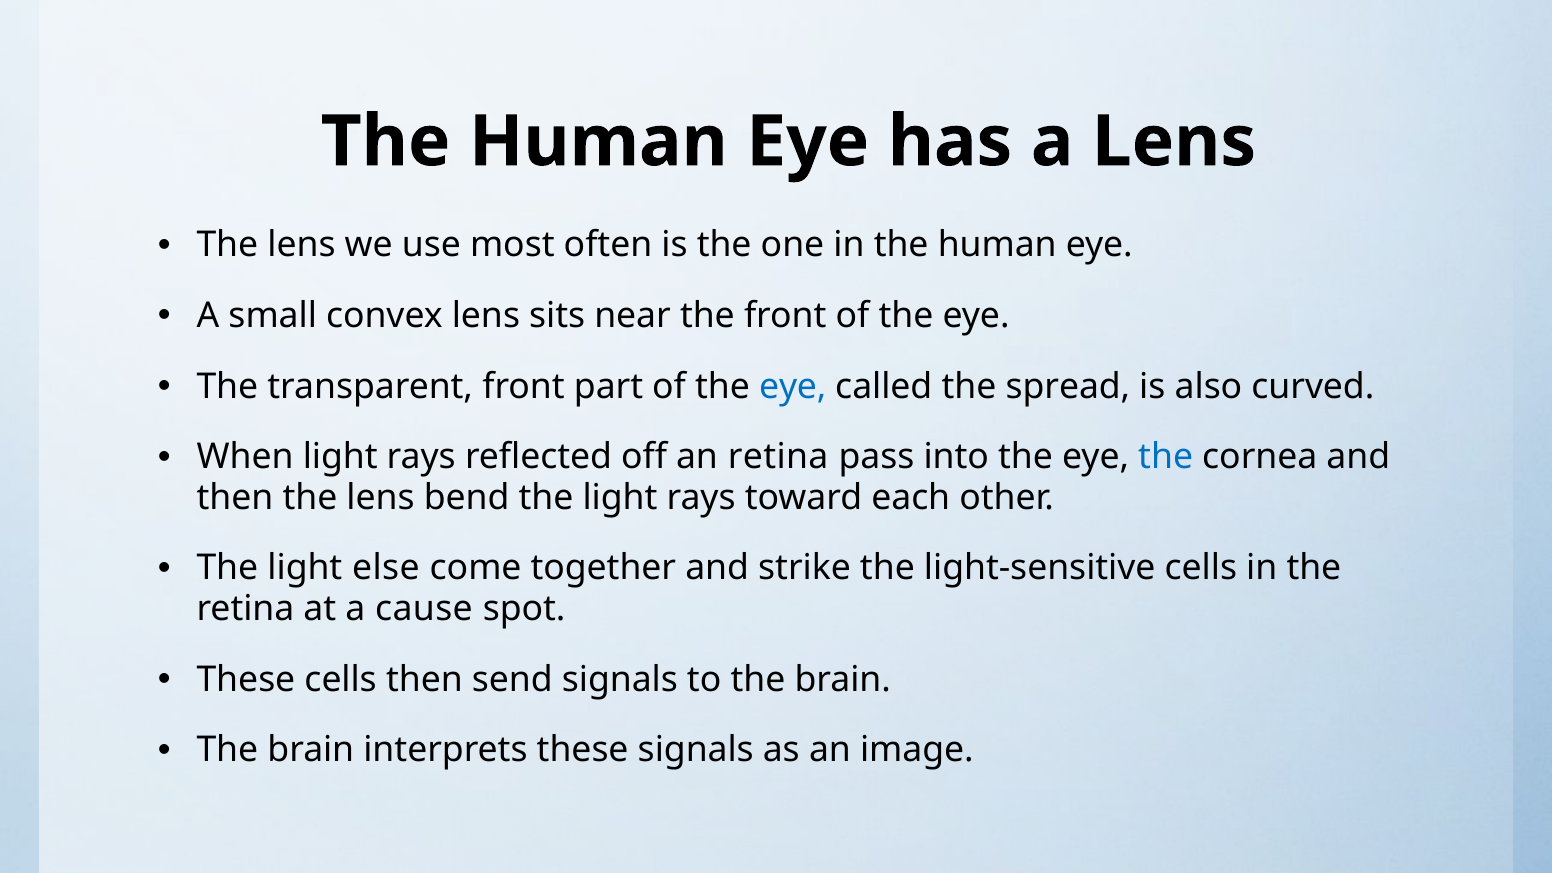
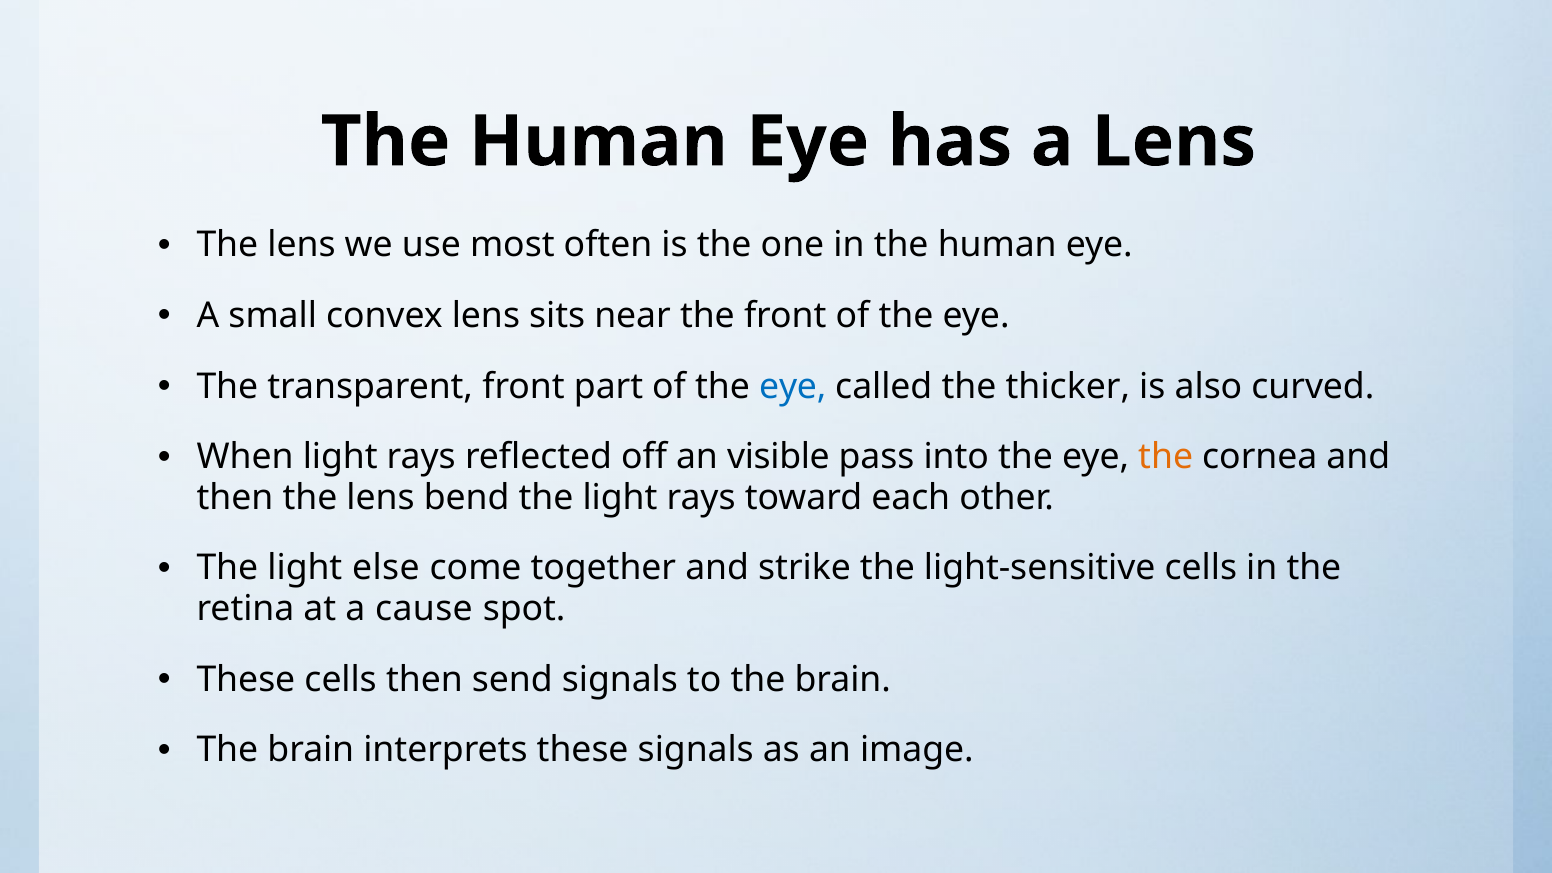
spread: spread -> thicker (1068, 387)
an retina: retina -> visible (778, 457)
the colour: blue -> orange (1166, 457)
